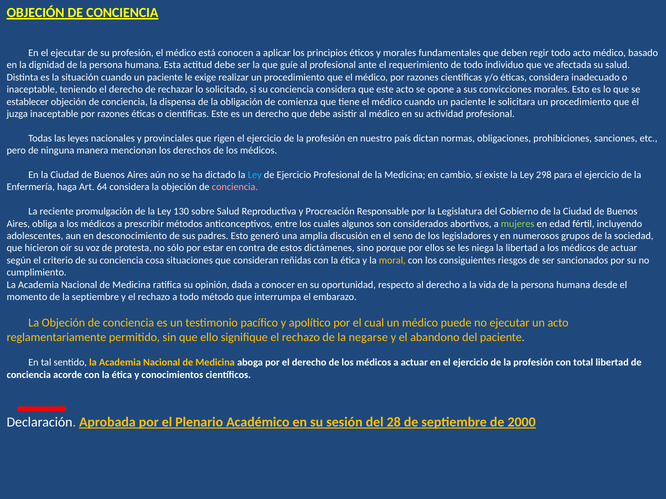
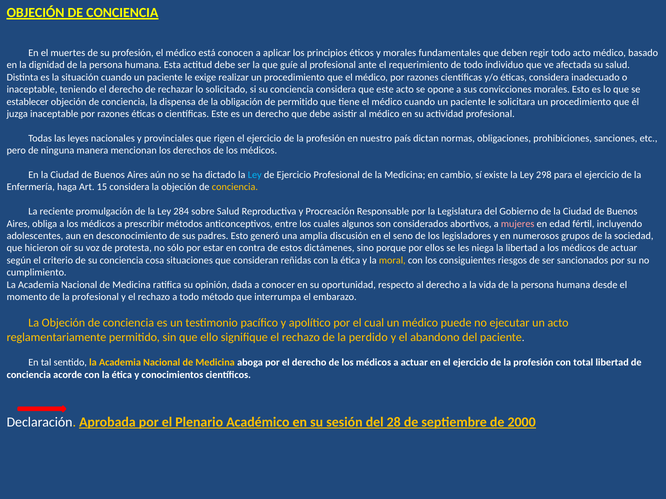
el ejecutar: ejecutar -> muertes (68, 53)
de comienza: comienza -> permitido (298, 102)
64: 64 -> 15 (102, 187)
conciencia colour: pink -> yellow (235, 187)
130: 130 -> 284 (181, 212)
mujeres colour: light green -> pink (518, 224)
la septiembre: septiembre -> profesional (95, 297)
negarse: negarse -> perdido (368, 337)
